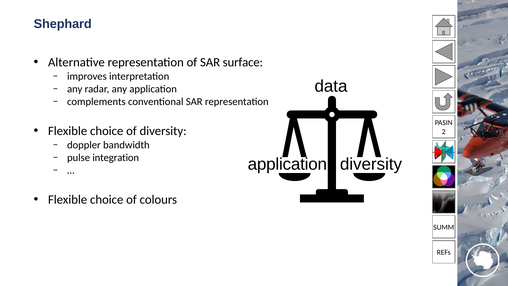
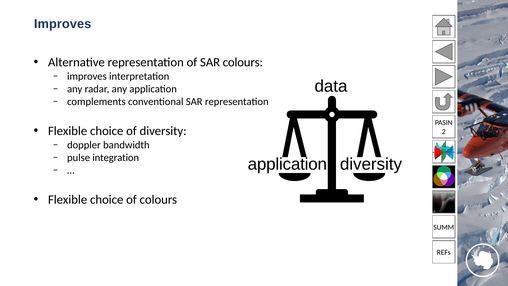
Shephard: Shephard -> Improves (63, 24)
SAR surface: surface -> colours (243, 62)
